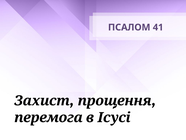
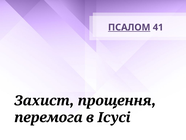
ПСАЛОМ underline: none -> present (129, 27)
